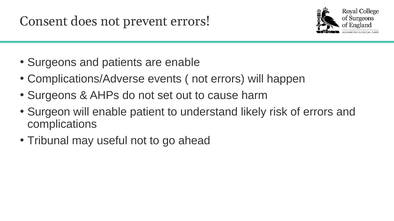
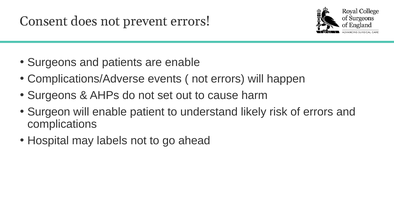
Tribunal: Tribunal -> Hospital (48, 141)
useful: useful -> labels (112, 141)
